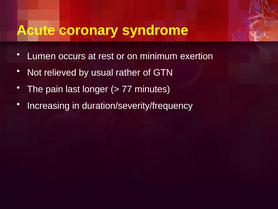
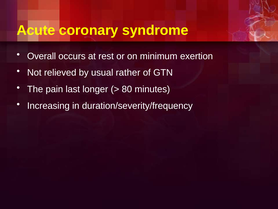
Lumen: Lumen -> Overall (42, 56)
77: 77 -> 80 (127, 89)
